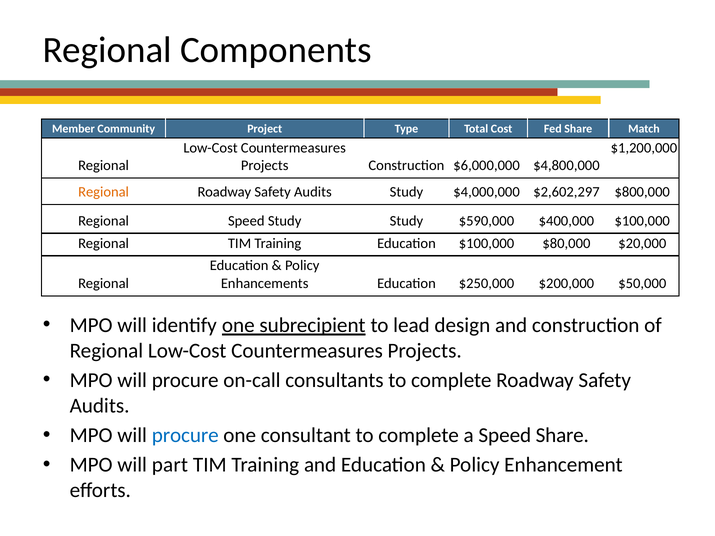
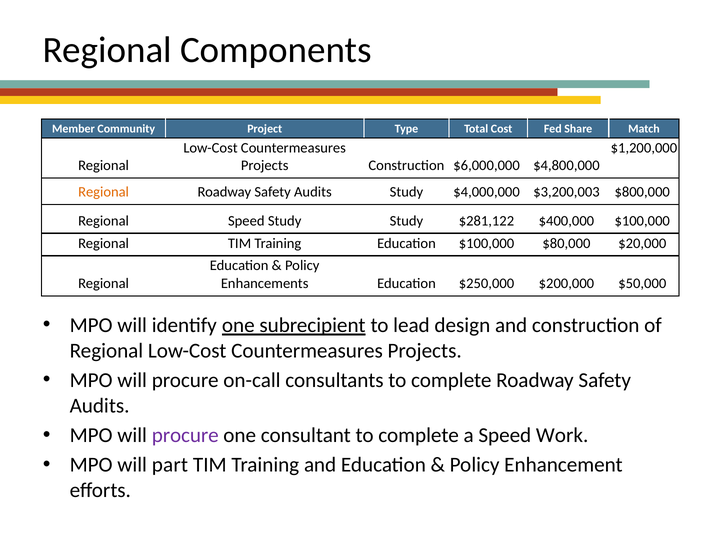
$2,602,297: $2,602,297 -> $3,200,003 (566, 192)
$590,000: $590,000 -> $281,122 (486, 221)
procure colour: blue -> purple (185, 435)
Speed Share: Share -> Work (562, 435)
